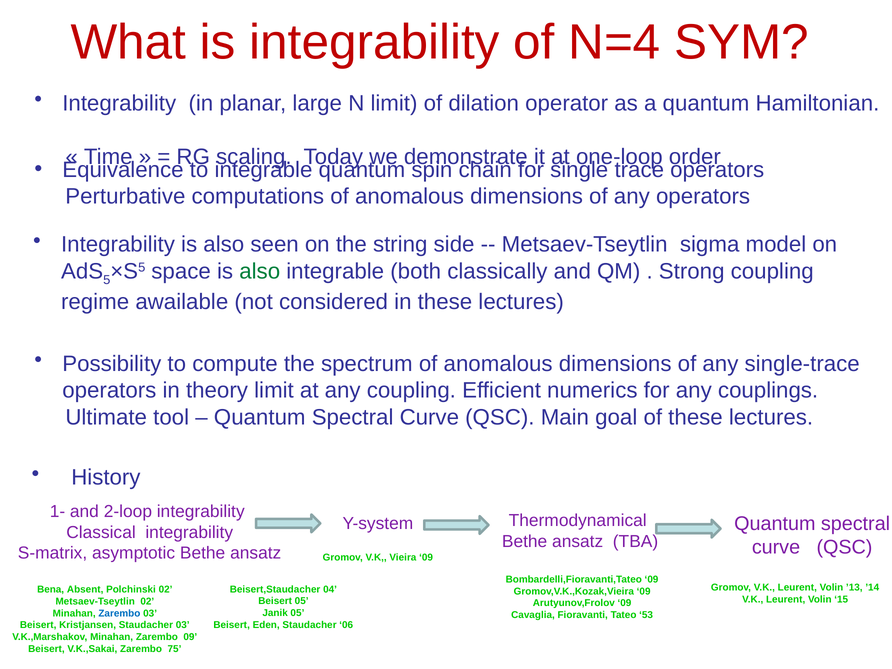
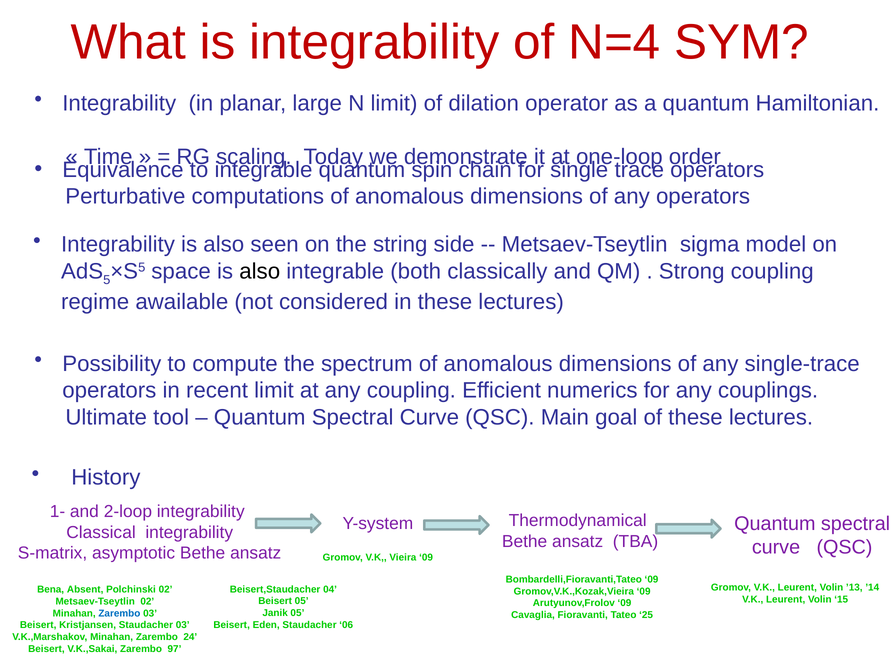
also colour: green -> black (260, 271)
theory: theory -> recent (217, 390)
53: 53 -> 25 (646, 615)
Zarembo 09: 09 -> 24 (190, 637)
75: 75 -> 97 (174, 649)
